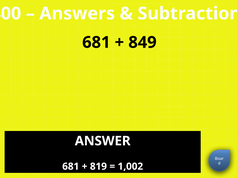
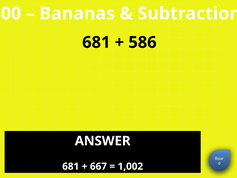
Answers: Answers -> Bananas (77, 14)
849: 849 -> 586 (142, 42)
819: 819 -> 667 (98, 166)
